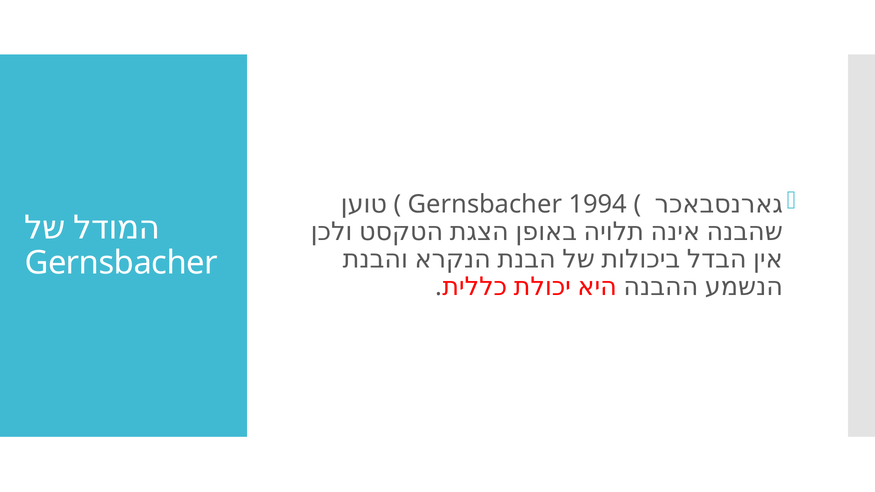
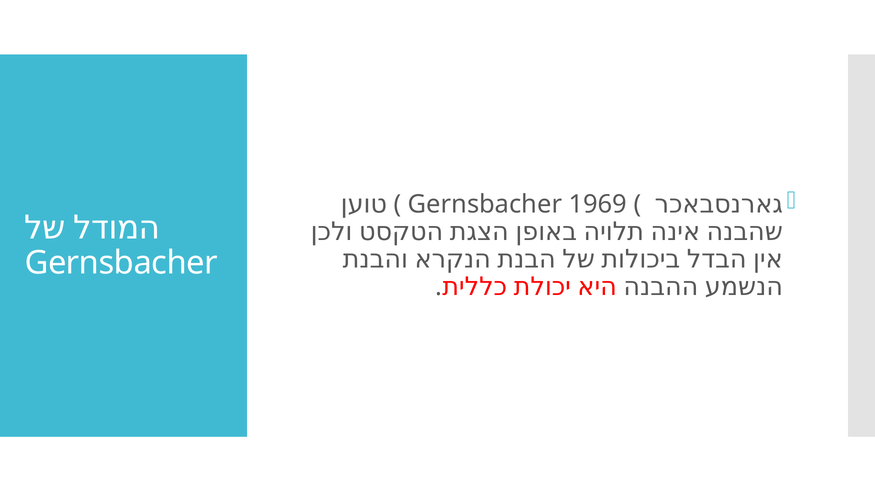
1994: 1994 -> 1969 (598, 204)
